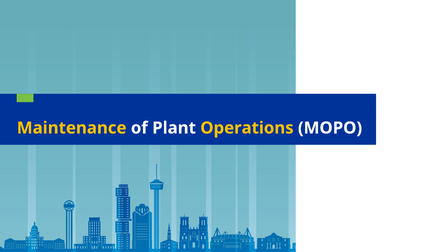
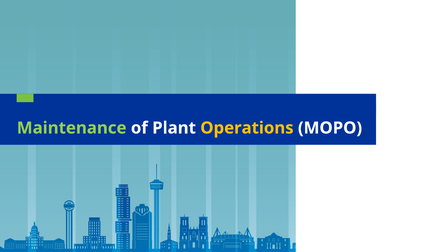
Maintenance colour: yellow -> light green (72, 128)
